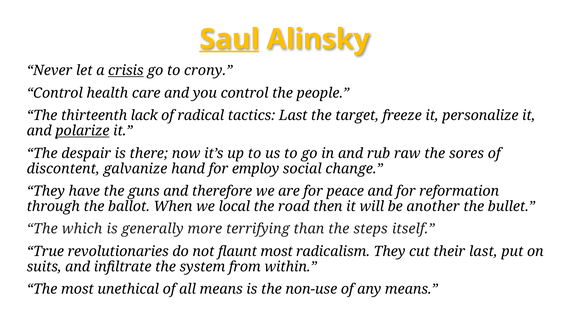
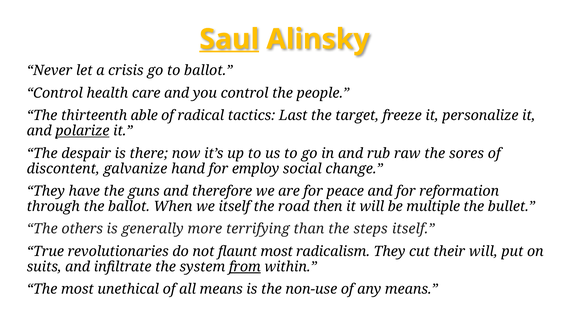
crisis underline: present -> none (126, 71)
to crony: crony -> ballot (208, 71)
lack: lack -> able (144, 116)
we local: local -> itself (234, 207)
another: another -> multiple (433, 207)
which: which -> others (82, 229)
their last: last -> will (483, 251)
from underline: none -> present (245, 267)
